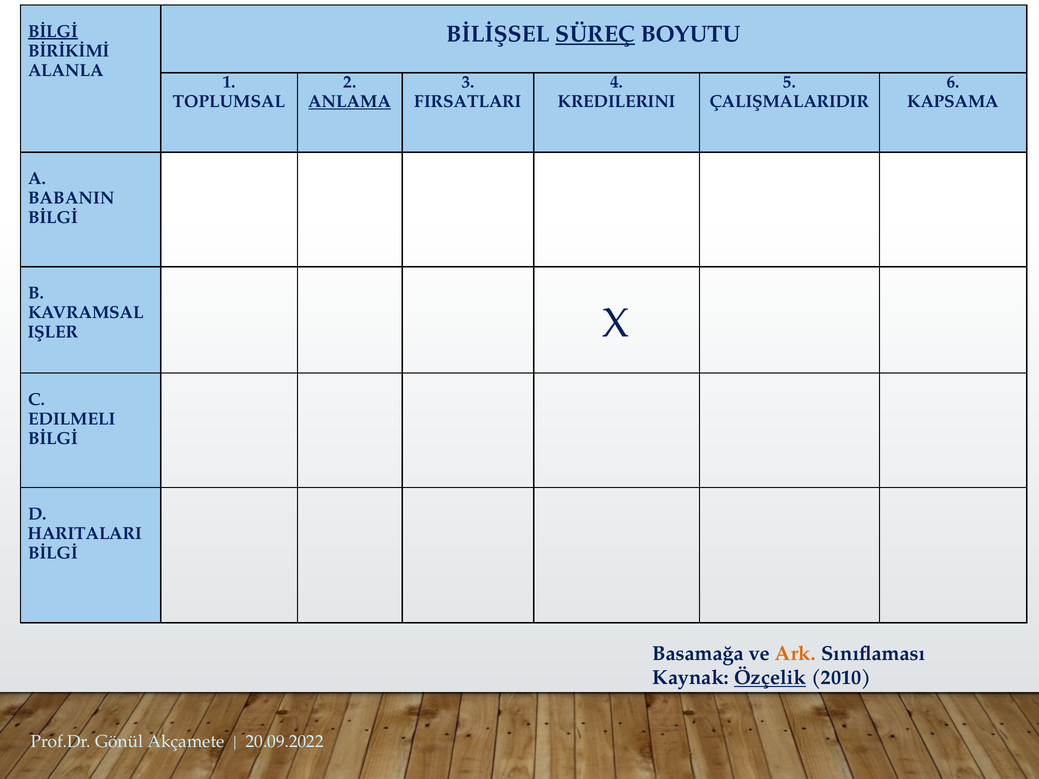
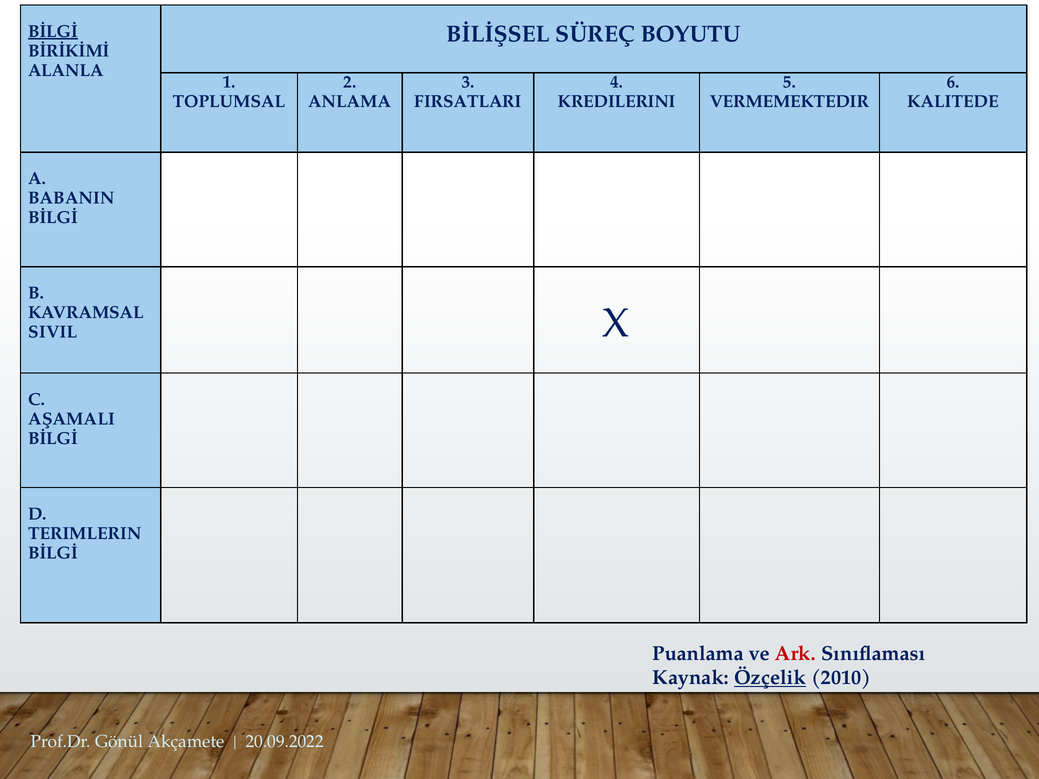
SÜREÇ underline: present -> none (595, 34)
ANLAMA underline: present -> none (350, 102)
ÇALIŞMALARIDIR: ÇALIŞMALARIDIR -> VERMEMEKTEDIR (789, 102)
KAPSAMA: KAPSAMA -> KALITEDE (953, 102)
IŞLER: IŞLER -> SIVIL (53, 332)
EDILMELI: EDILMELI -> AŞAMALI (72, 419)
HARITALARI: HARITALARI -> TERIMLERIN (85, 534)
Basamağa: Basamağa -> Puanlama (698, 654)
Ark colour: orange -> red (795, 654)
